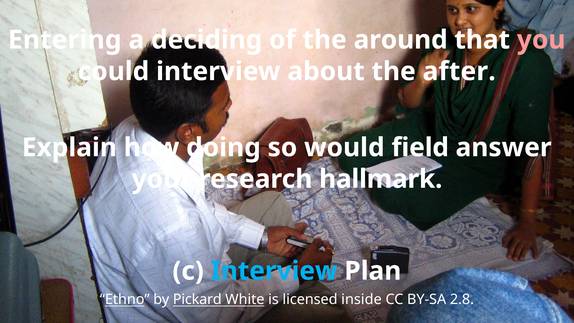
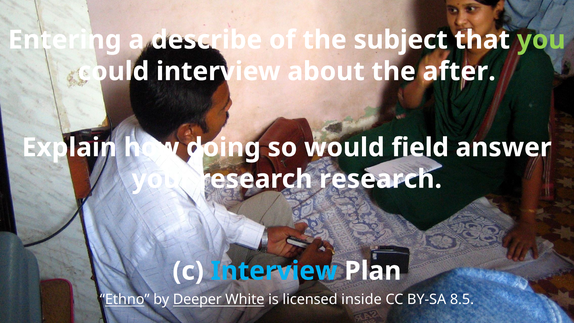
deciding: deciding -> describe (207, 40)
around: around -> subject (401, 40)
you colour: pink -> light green (541, 40)
research hallmark: hallmark -> research (381, 179)
Pickard: Pickard -> Deeper (197, 299)
2.8: 2.8 -> 8.5 (462, 299)
